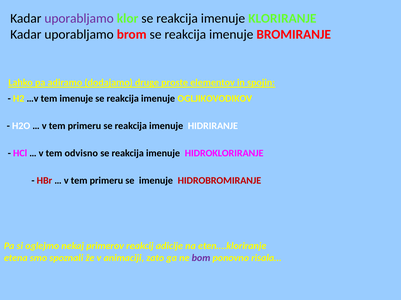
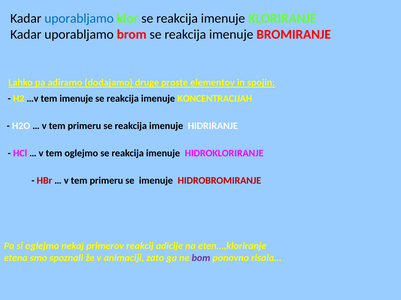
uporabljamo colour: purple -> blue (79, 19)
OGLJIKOVODIKOV: OGLJIKOVODIKOV -> KONCENTRACIJAH (215, 99)
tem odvisno: odvisno -> oglejmo (81, 154)
